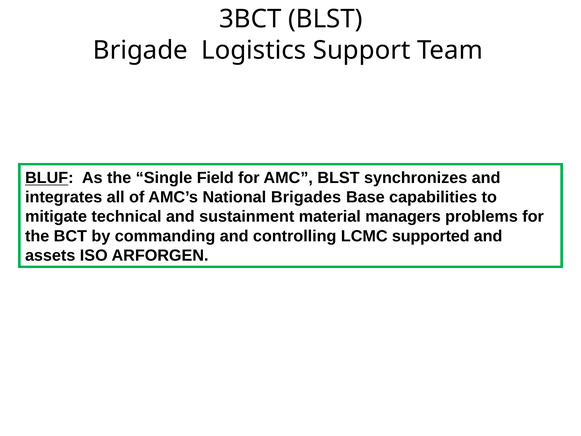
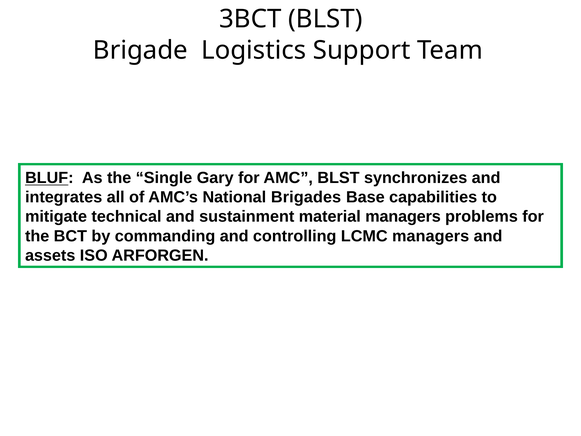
Field: Field -> Gary (215, 178)
LCMC supported: supported -> managers (431, 236)
